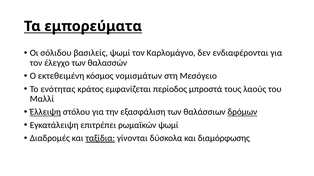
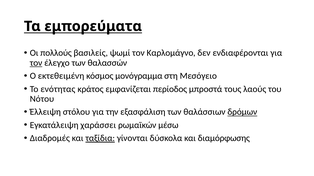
σόλιδου: σόλιδου -> πολλούς (56, 53)
τον underline: none -> present (36, 63)
νομισμάτων: νομισμάτων -> μονόγραμμα (139, 76)
Μαλλί: Μαλλί -> Νότου (42, 99)
Έλλειψη underline: present -> none (45, 112)
επιτρέπει: επιτρέπει -> χαράσσει (98, 126)
ρωμαϊκών ψωμί: ψωμί -> μέσω (168, 126)
